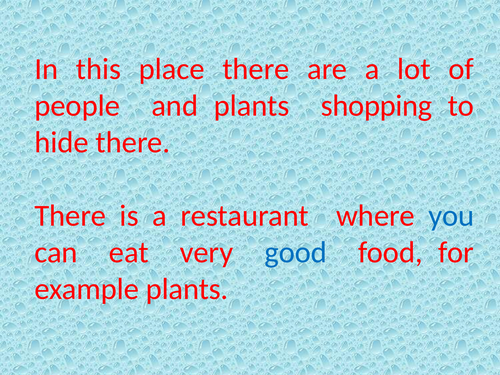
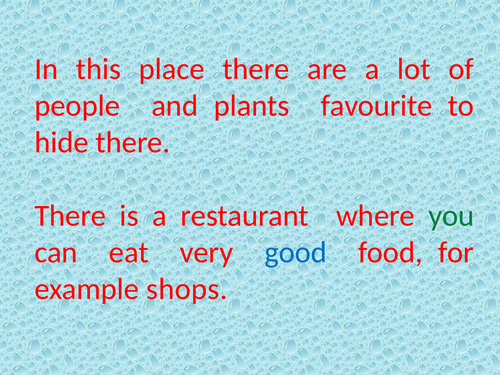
shopping: shopping -> favourite (377, 106)
you colour: blue -> green (451, 216)
example plants: plants -> shops (187, 289)
